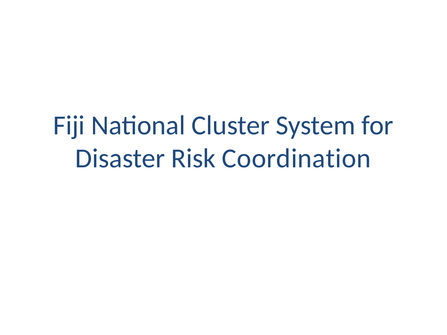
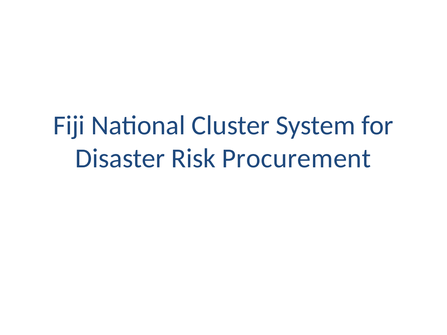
Coordination: Coordination -> Procurement (296, 158)
